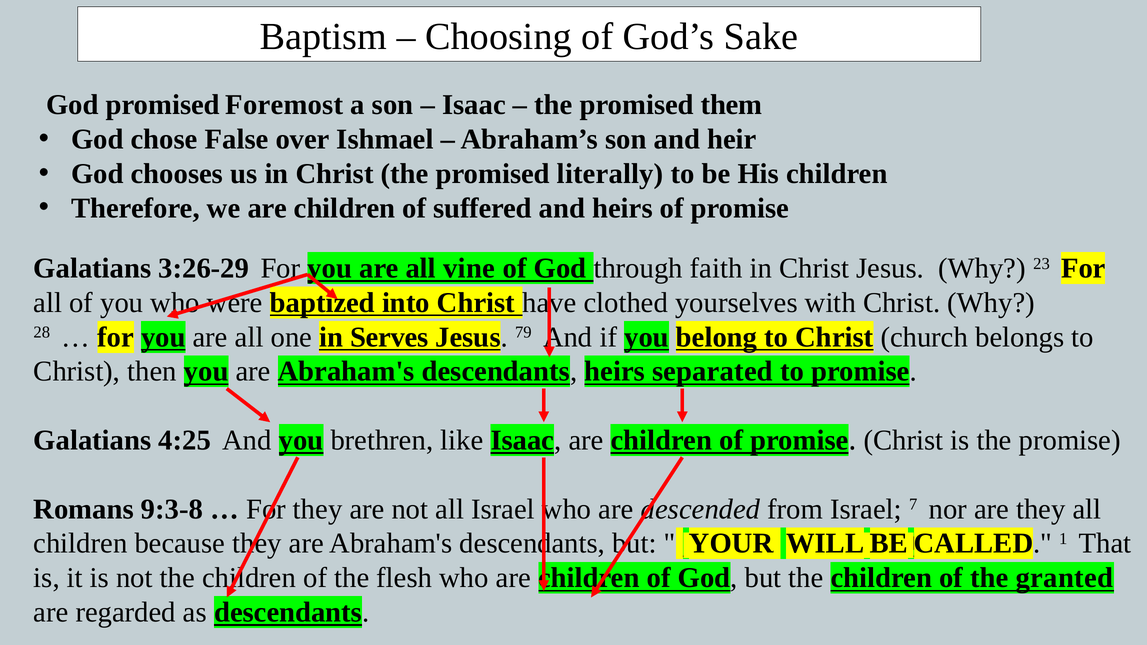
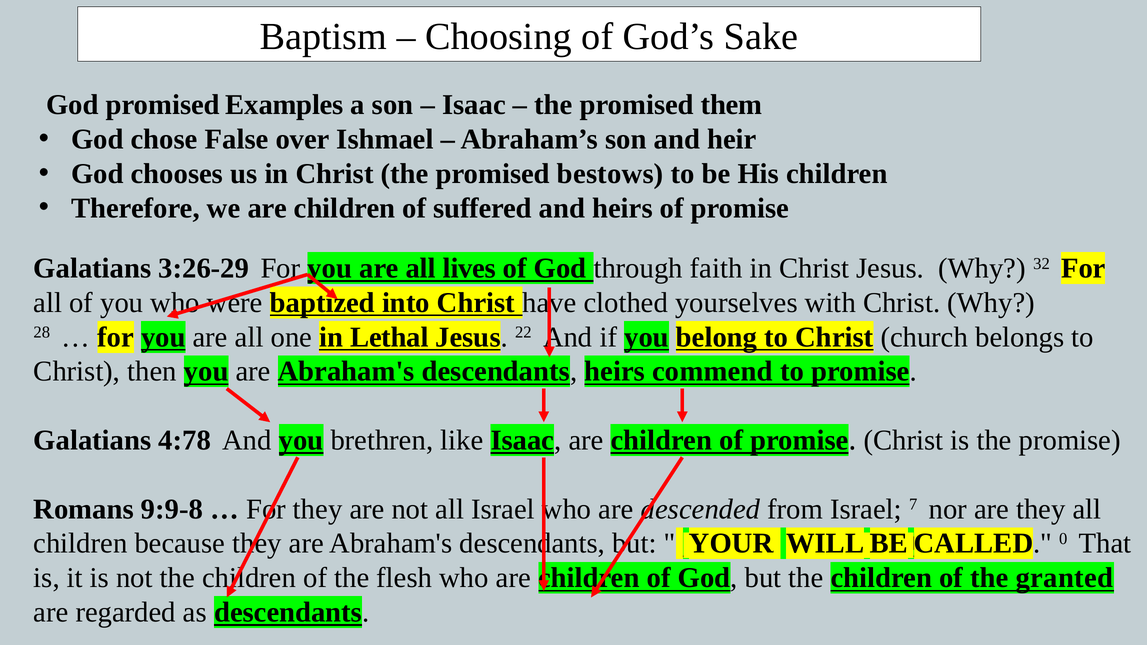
Foremost: Foremost -> Examples (284, 105)
literally: literally -> bestows (610, 174)
vine: vine -> lives (469, 268)
23: 23 -> 32 (1042, 264)
Serves: Serves -> Lethal (389, 337)
79: 79 -> 22 (523, 333)
separated: separated -> commend (712, 372)
4:25: 4:25 -> 4:78 (185, 440)
9:3-8: 9:3-8 -> 9:9-8 (172, 509)
1: 1 -> 0 (1063, 539)
